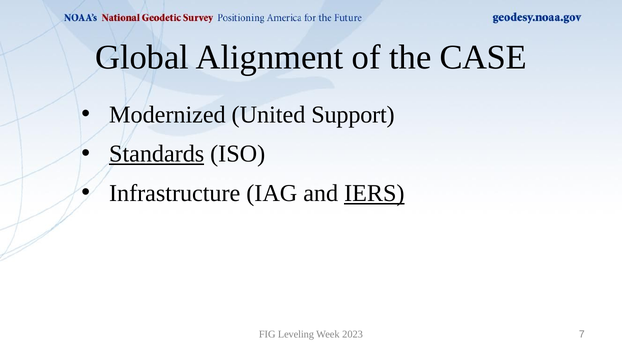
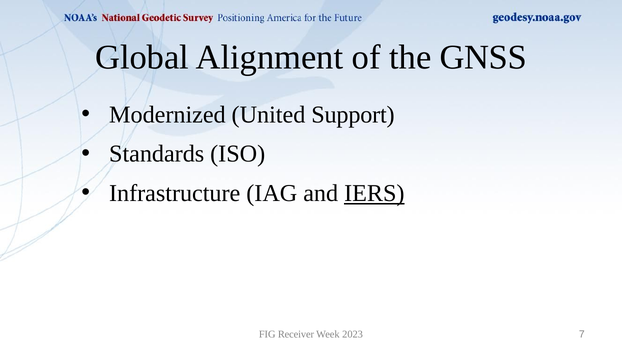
CASE: CASE -> GNSS (483, 57)
Standards underline: present -> none (157, 154)
Leveling: Leveling -> Receiver (296, 334)
